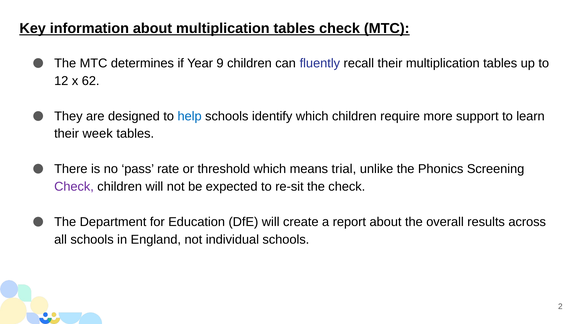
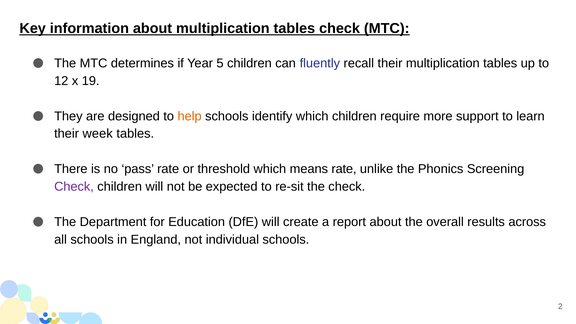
9: 9 -> 5 (220, 63)
62: 62 -> 19 (91, 81)
help colour: blue -> orange (190, 116)
means trial: trial -> rate (344, 169)
